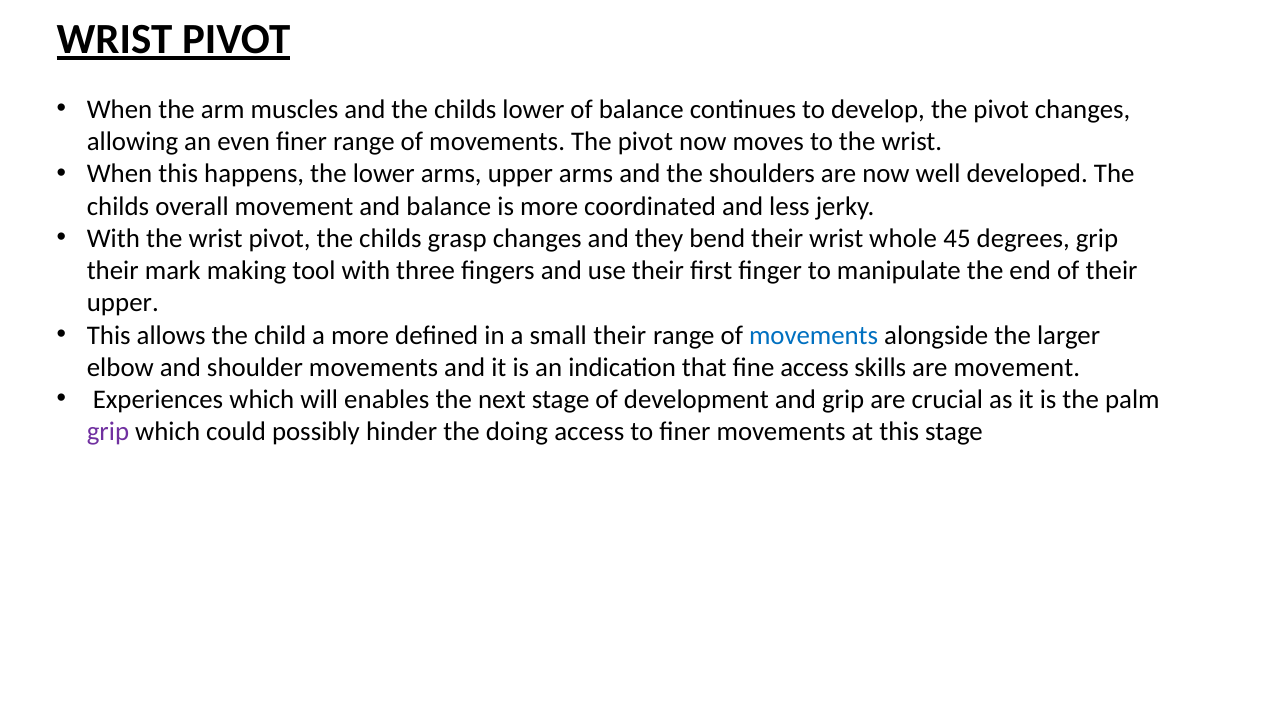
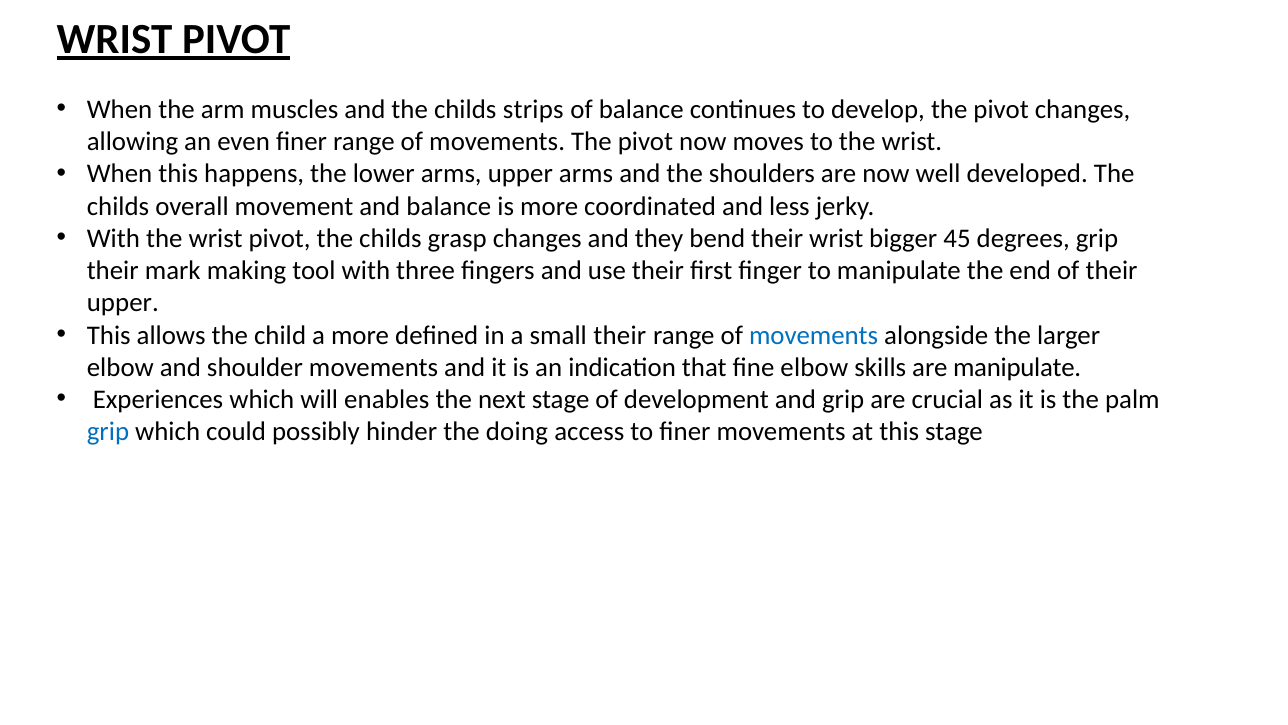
childs lower: lower -> strips (533, 109)
whole: whole -> bigger (903, 238)
fine access: access -> elbow (814, 367)
are movement: movement -> manipulate (1017, 367)
grip colour: purple -> blue (108, 432)
